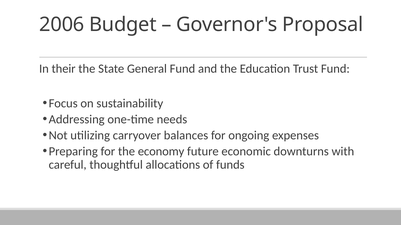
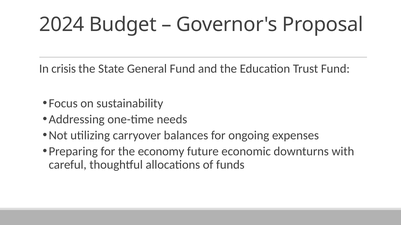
2006: 2006 -> 2024 (62, 25)
their: their -> crisis (64, 69)
